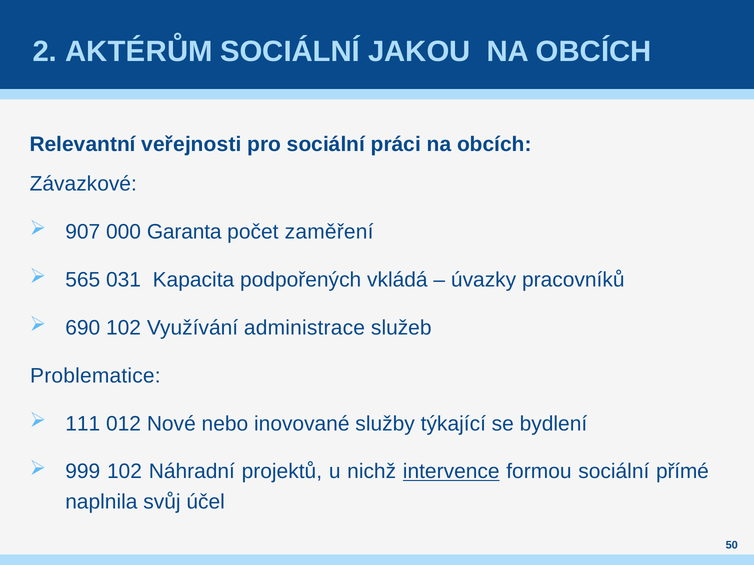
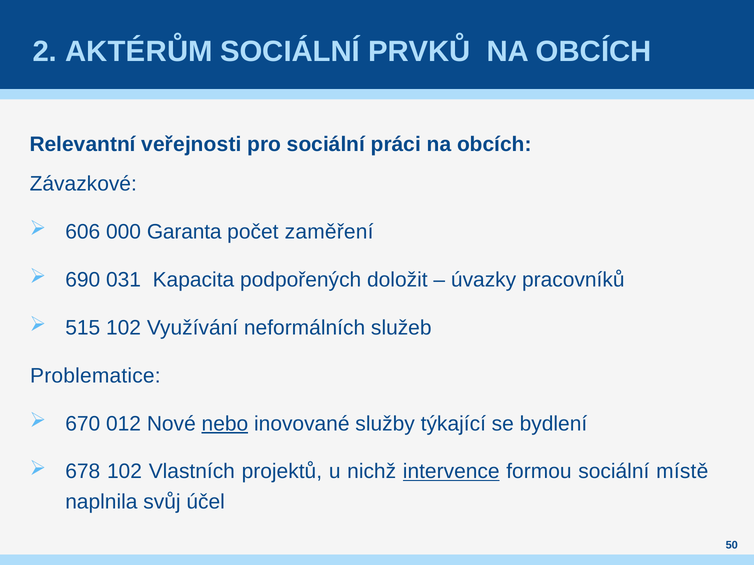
JAKOU: JAKOU -> PRVKŮ (419, 52)
907: 907 -> 606 (83, 232)
565: 565 -> 690 (83, 280)
vkládá: vkládá -> doložit (397, 280)
690: 690 -> 515 (83, 328)
administrace: administrace -> neformálních (305, 328)
111: 111 -> 670 (83, 424)
nebo underline: none -> present (225, 424)
999: 999 -> 678 (83, 472)
Náhradní: Náhradní -> Vlastních (192, 472)
přímé: přímé -> místě (682, 472)
